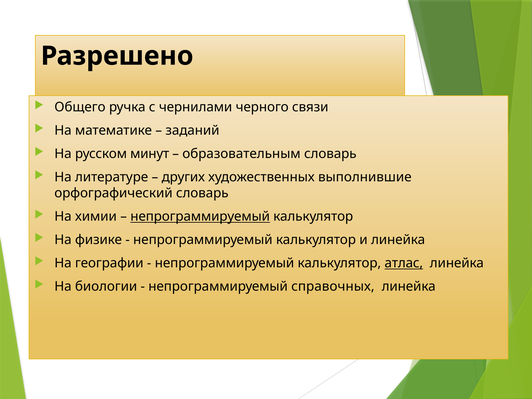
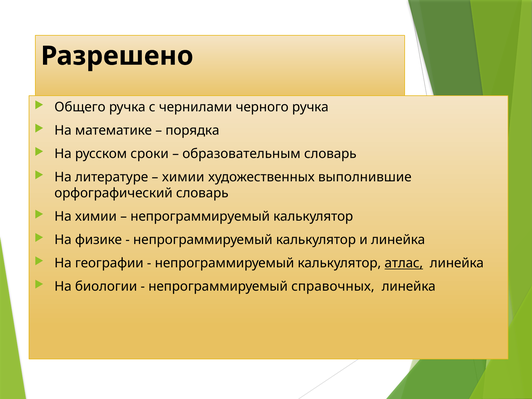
черного связи: связи -> ручка (310, 107)
заданий: заданий -> порядка (192, 131)
минут: минут -> сроки (150, 154)
других: других -> химии (183, 177)
непрограммируемый underline: present -> none (200, 217)
